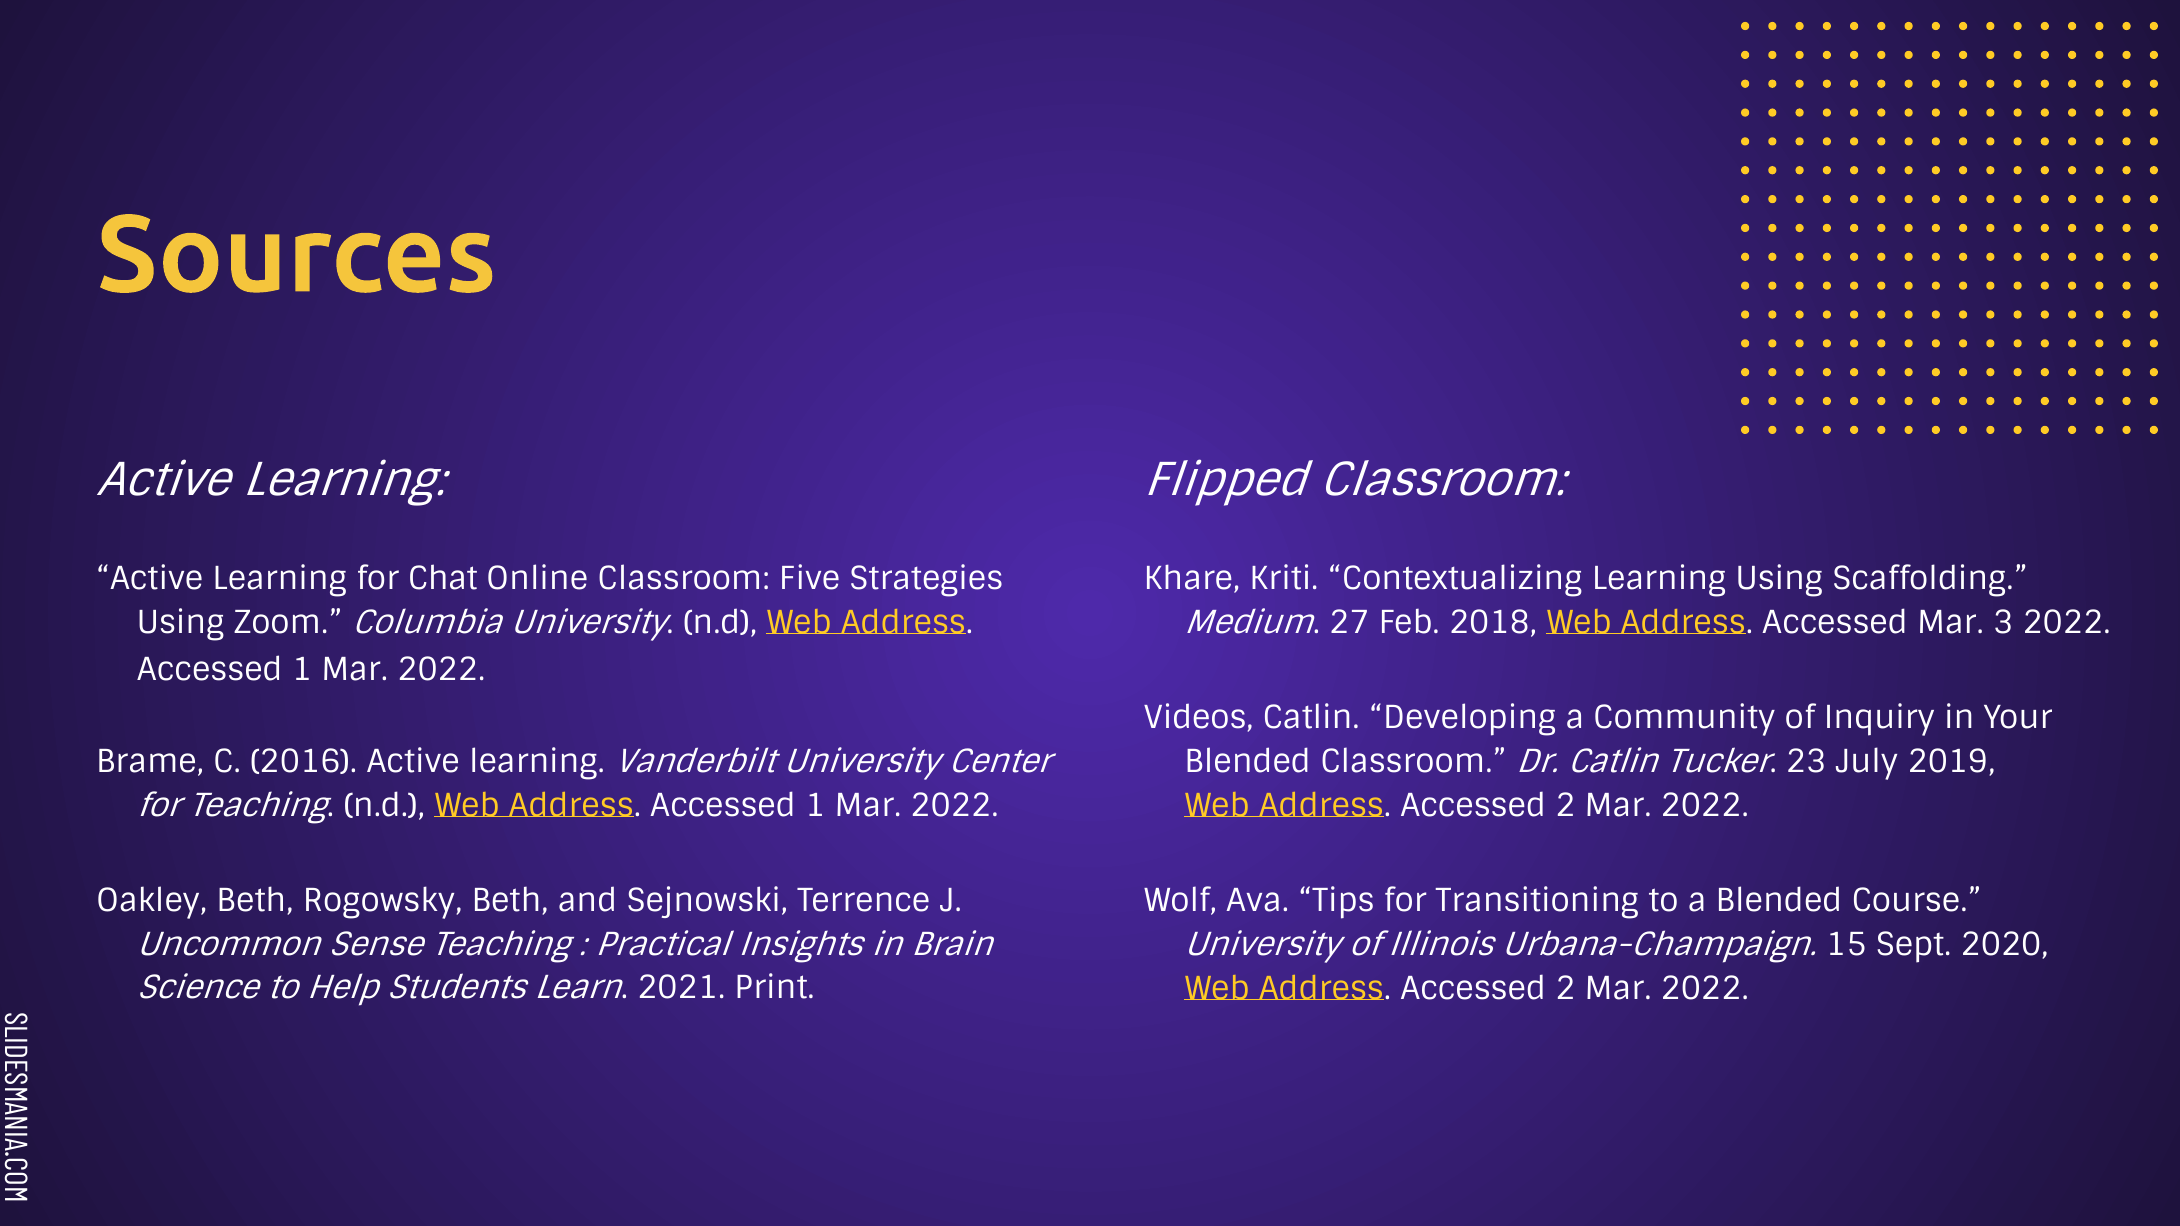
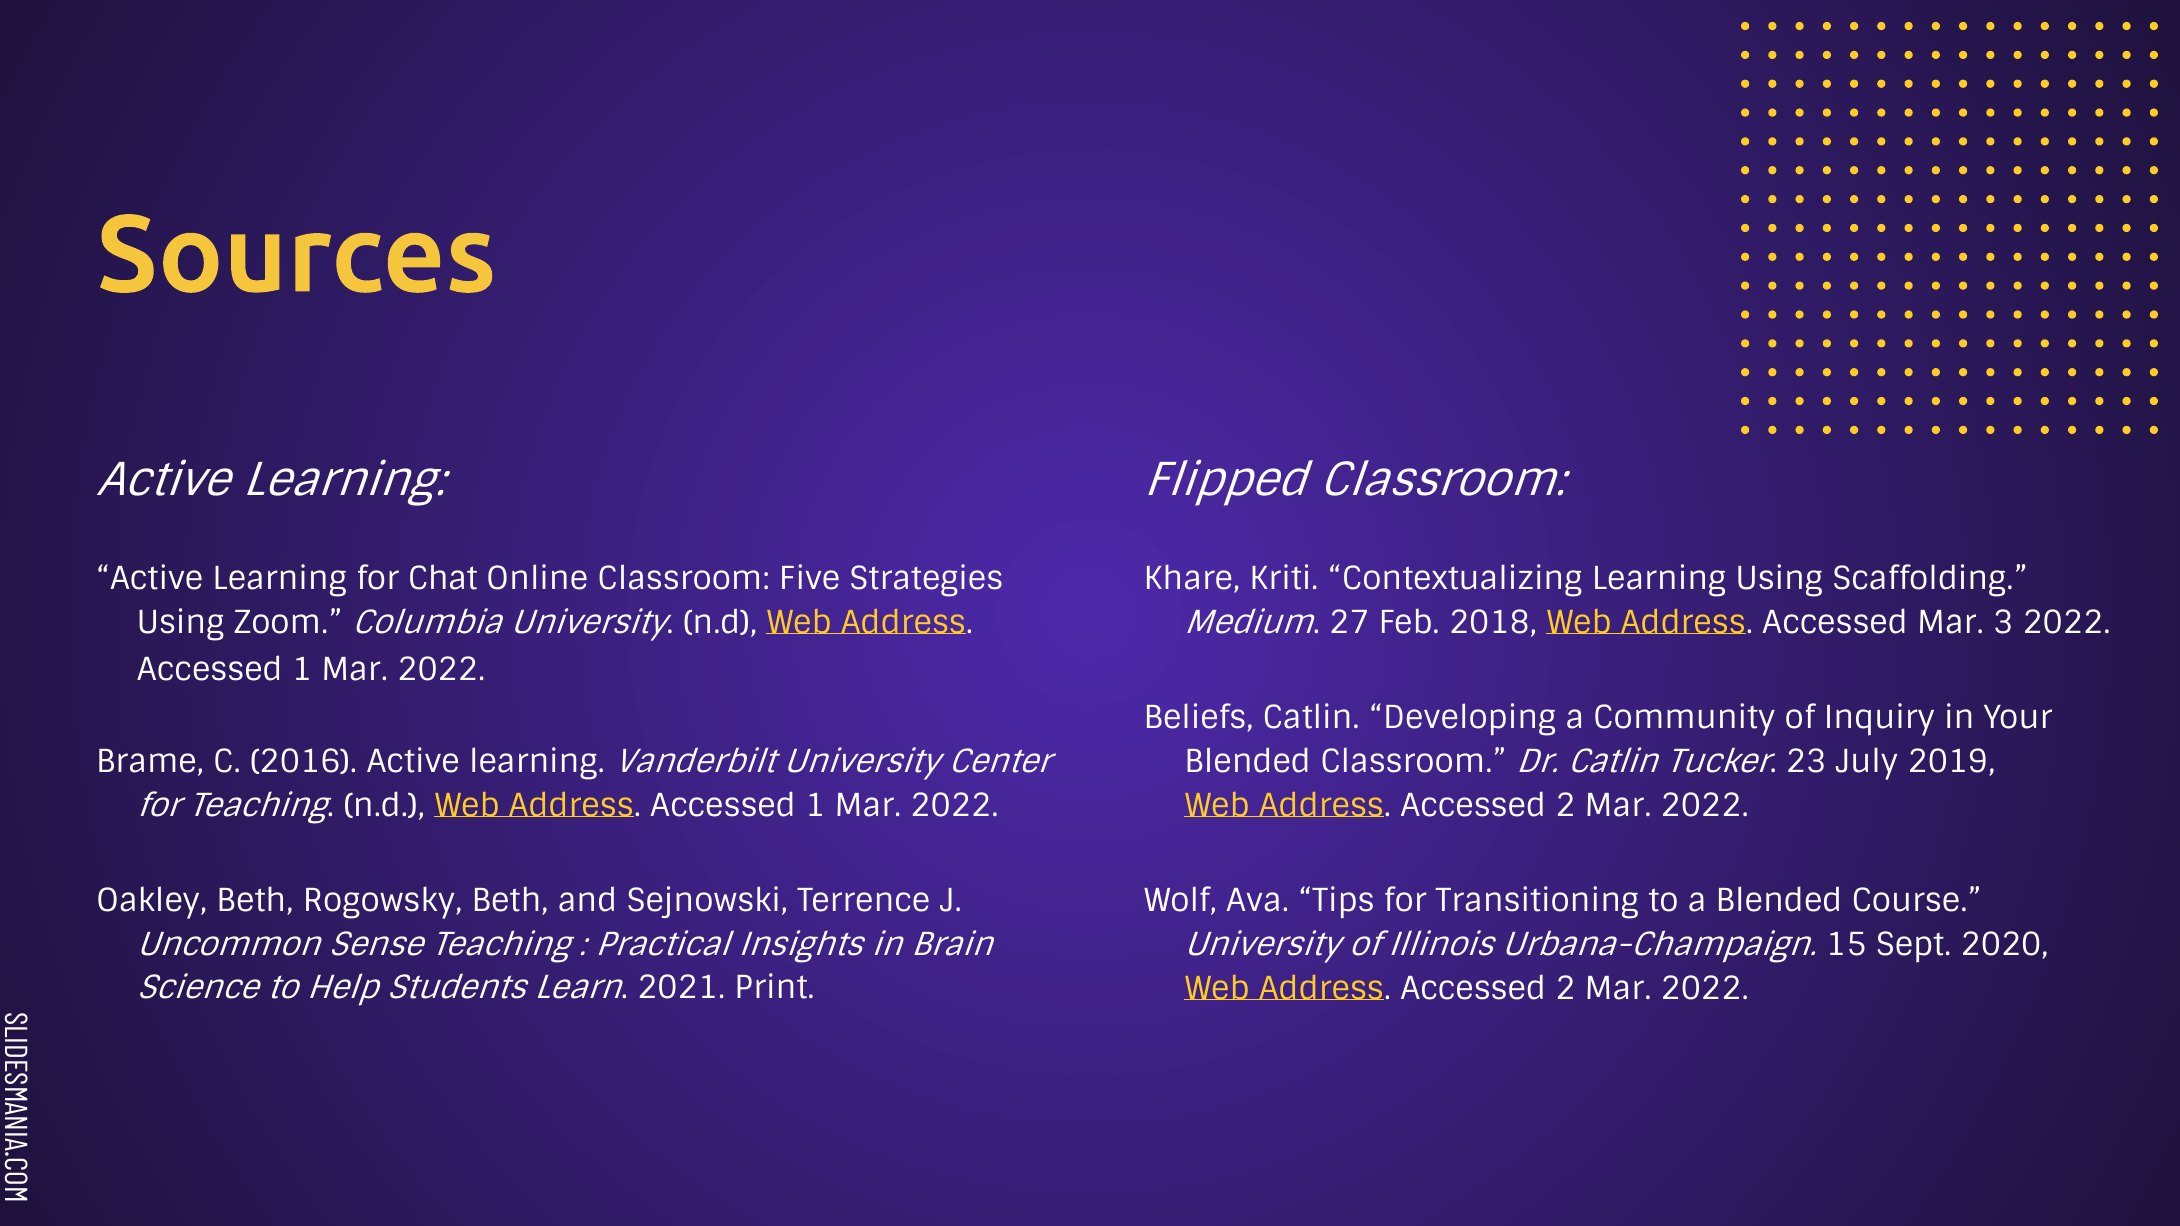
Videos: Videos -> Beliefs (1199, 718)
